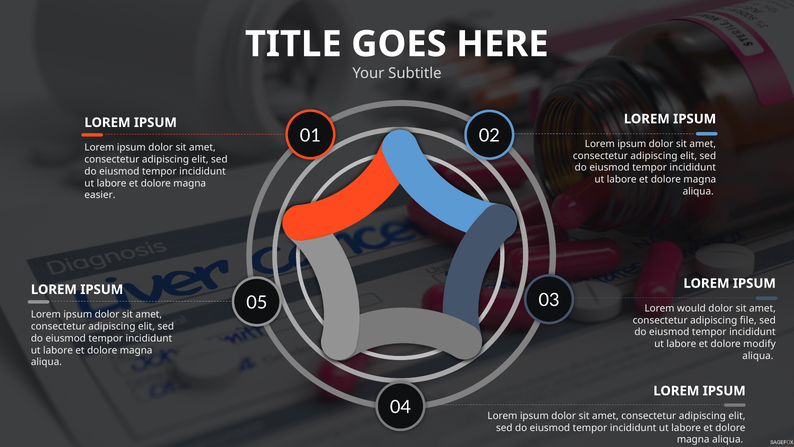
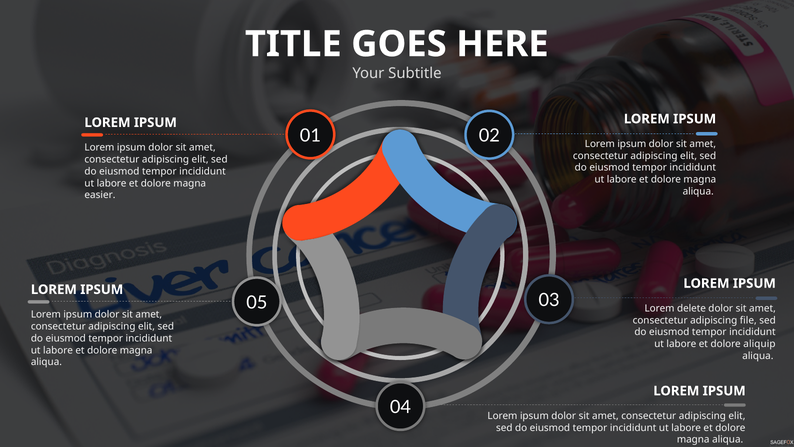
would: would -> delete (691, 308)
modify: modify -> aliquip (759, 344)
